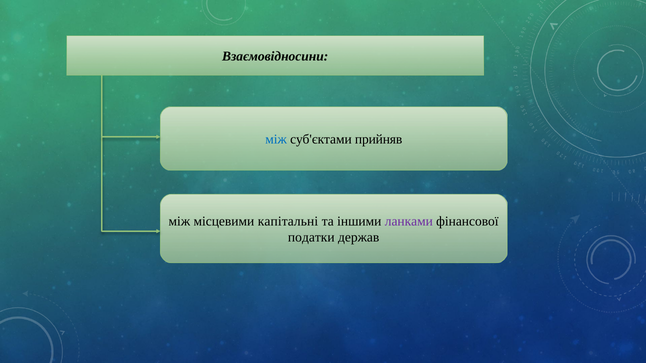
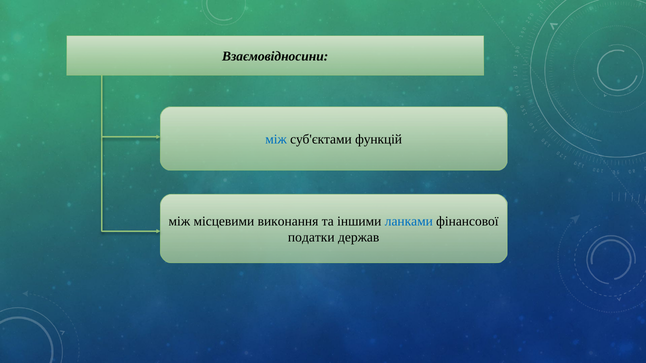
прийняв: прийняв -> функцій (379, 140)
капітальні: капітальні -> виконання (288, 222)
ланками colour: purple -> blue (409, 222)
